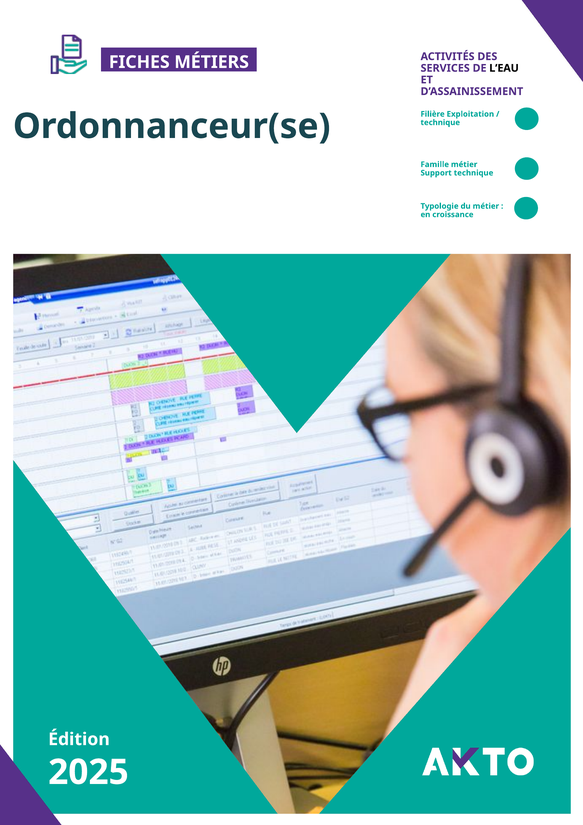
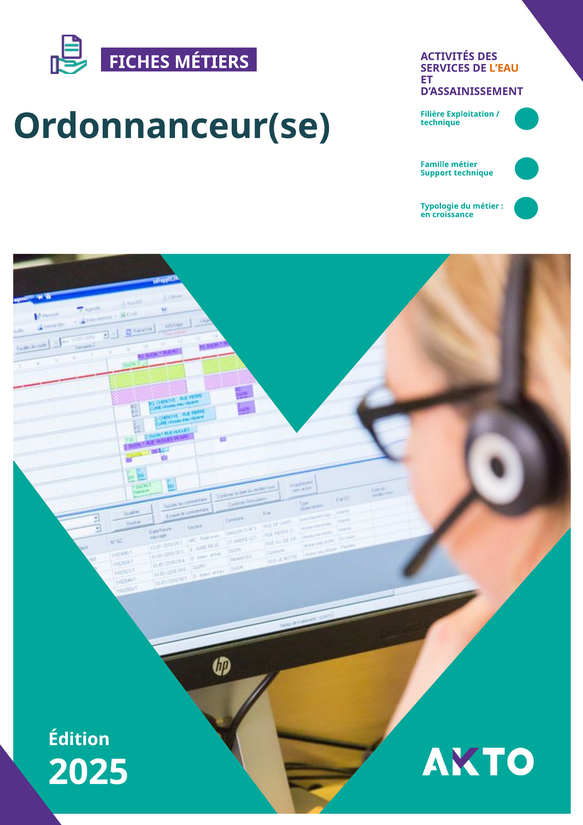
L’EAU colour: black -> orange (504, 68)
